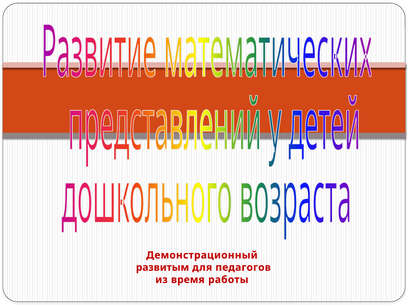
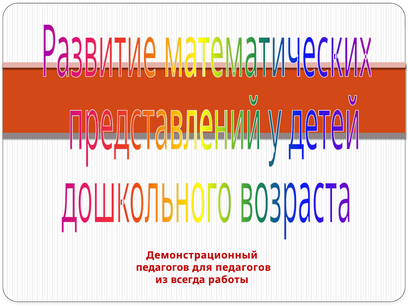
развитым: развитым -> педагогов (163, 267)
время: время -> всегда (188, 280)
